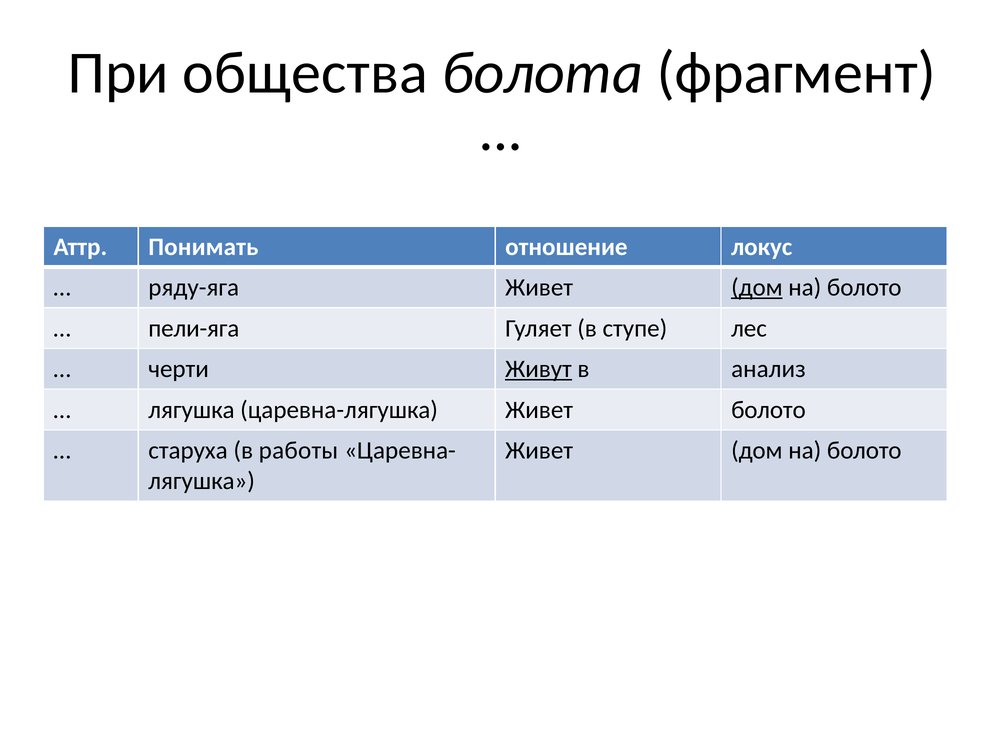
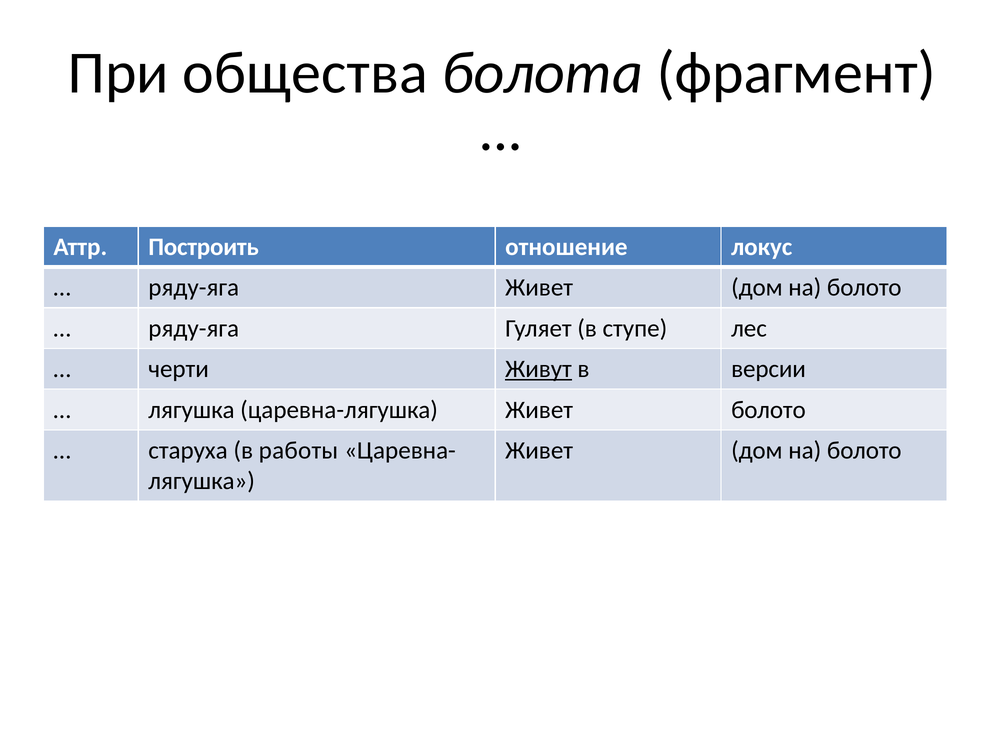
Понимать: Понимать -> Построить (204, 247)
дом underline: present -> none (757, 288)
пели-яга: пели-яга -> ряду-яга (194, 328)
анализ: анализ -> версии (769, 369)
